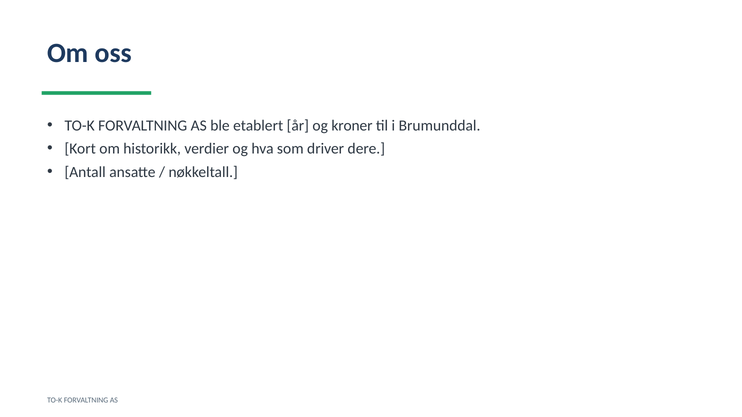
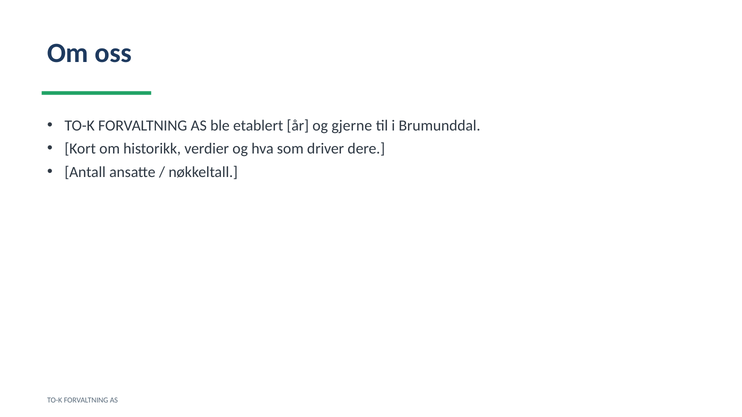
kroner: kroner -> gjerne (352, 126)
